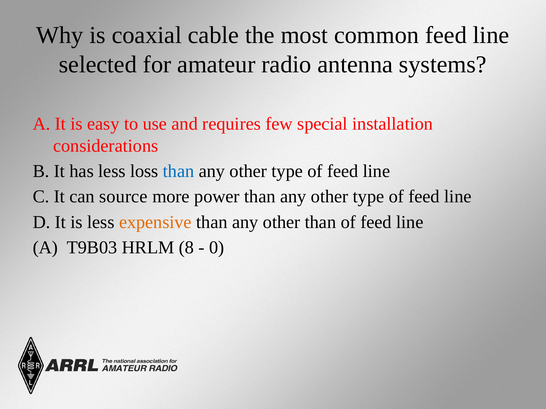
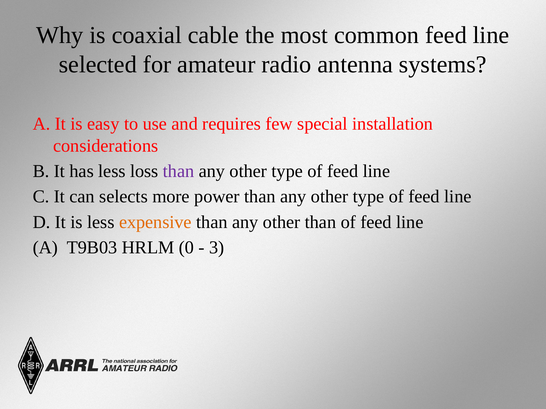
than colour: blue -> purple (179, 171)
source: source -> selects (124, 197)
8: 8 -> 0 (186, 248)
0: 0 -> 3 (217, 248)
